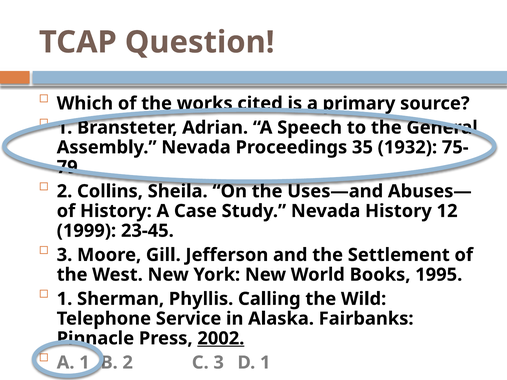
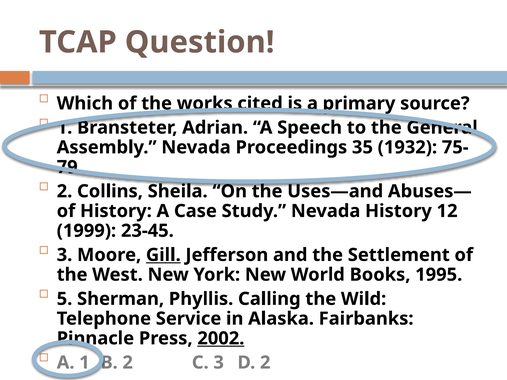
Gill underline: none -> present (163, 255)
1: 1 -> 5 (65, 299)
D 1: 1 -> 2 (265, 363)
